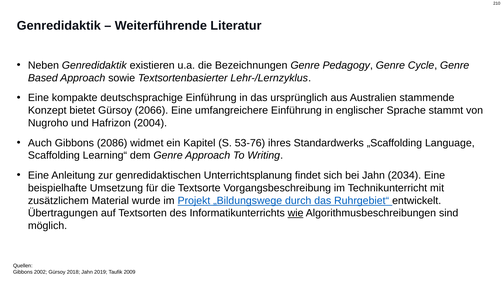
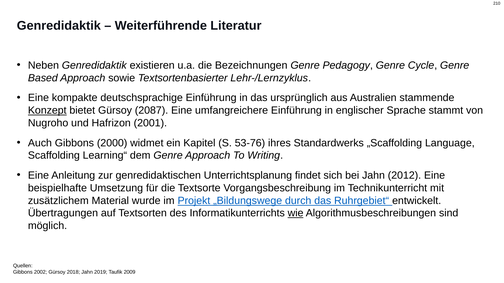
Konzept underline: none -> present (47, 111)
2066: 2066 -> 2087 (152, 111)
2004: 2004 -> 2001 (150, 123)
2086: 2086 -> 2000 (112, 143)
2034: 2034 -> 2012 (404, 176)
